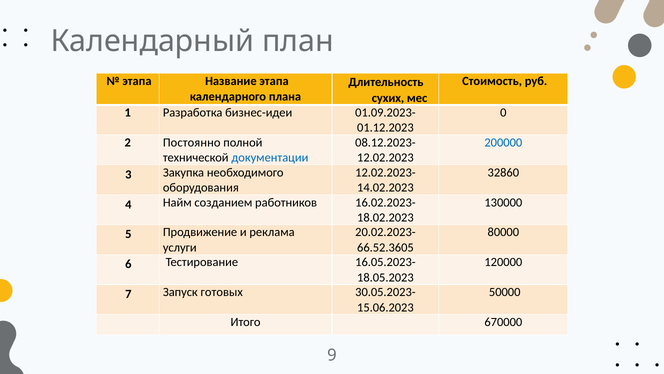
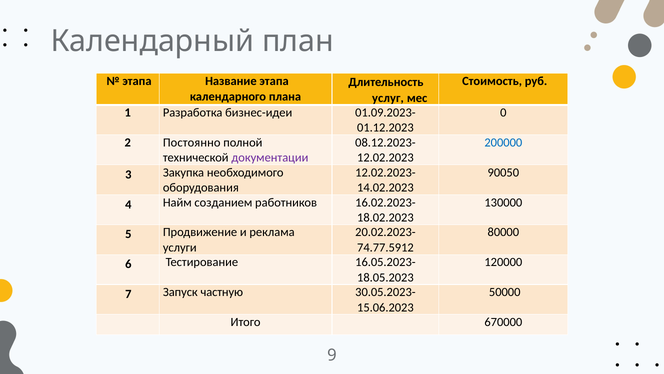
сухих: сухих -> услуг (388, 98)
документации colour: blue -> purple (270, 158)
32860: 32860 -> 90050 (503, 172)
66.52.3605: 66.52.3605 -> 74.77.5912 (385, 247)
готовых: готовых -> частную (222, 292)
